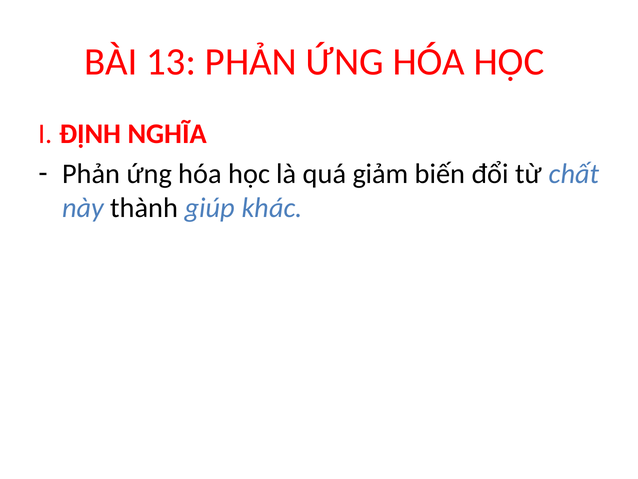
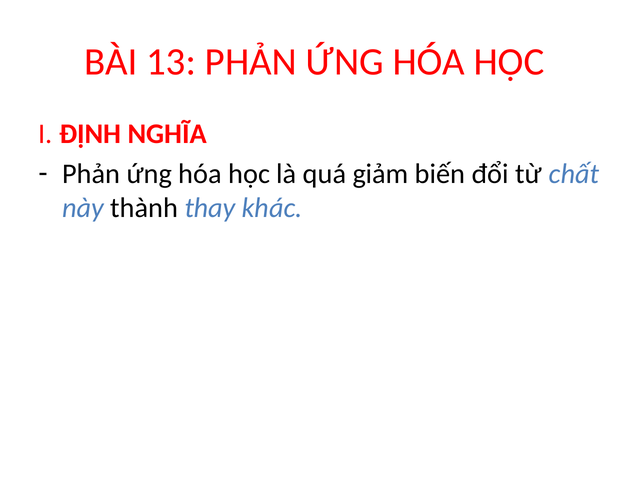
giúp: giúp -> thay (210, 208)
